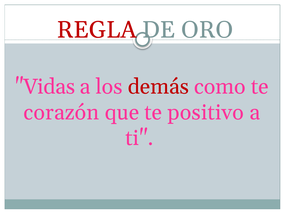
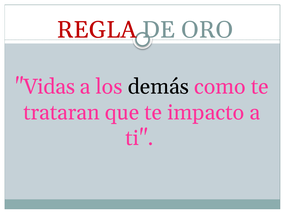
demás colour: red -> black (158, 87)
corazón: corazón -> trataran (61, 112)
positivo: positivo -> impacto (206, 112)
